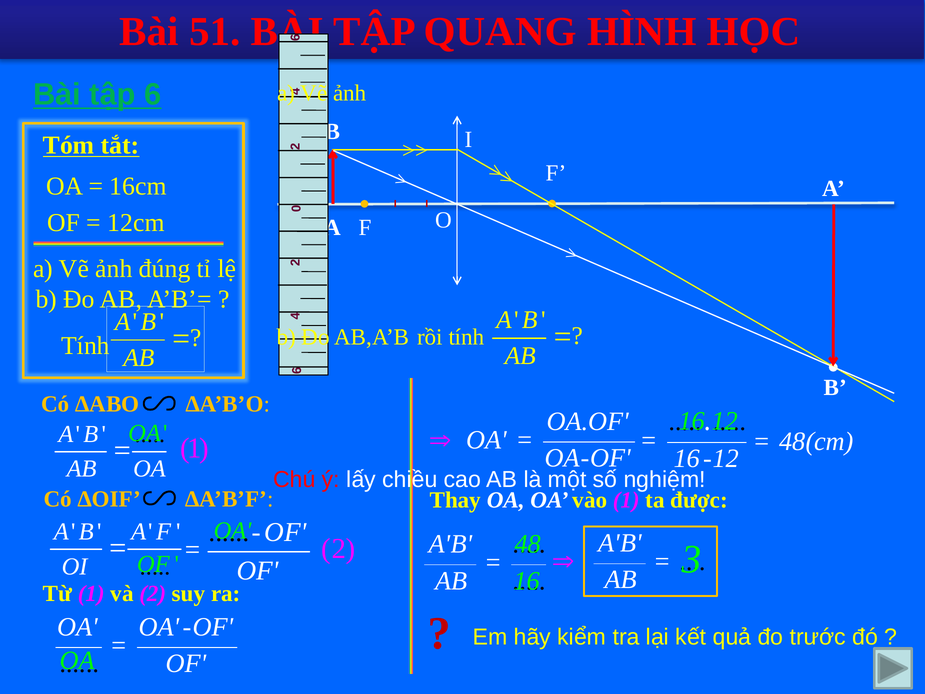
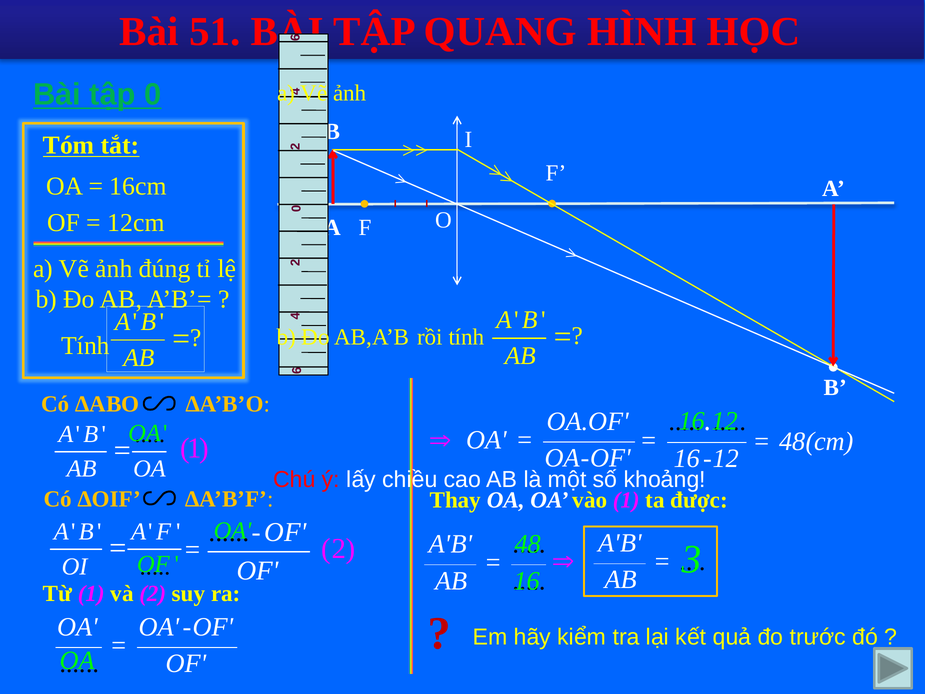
tập 6: 6 -> 0 (153, 95)
nghiệm: nghiệm -> khoảng (665, 479)
